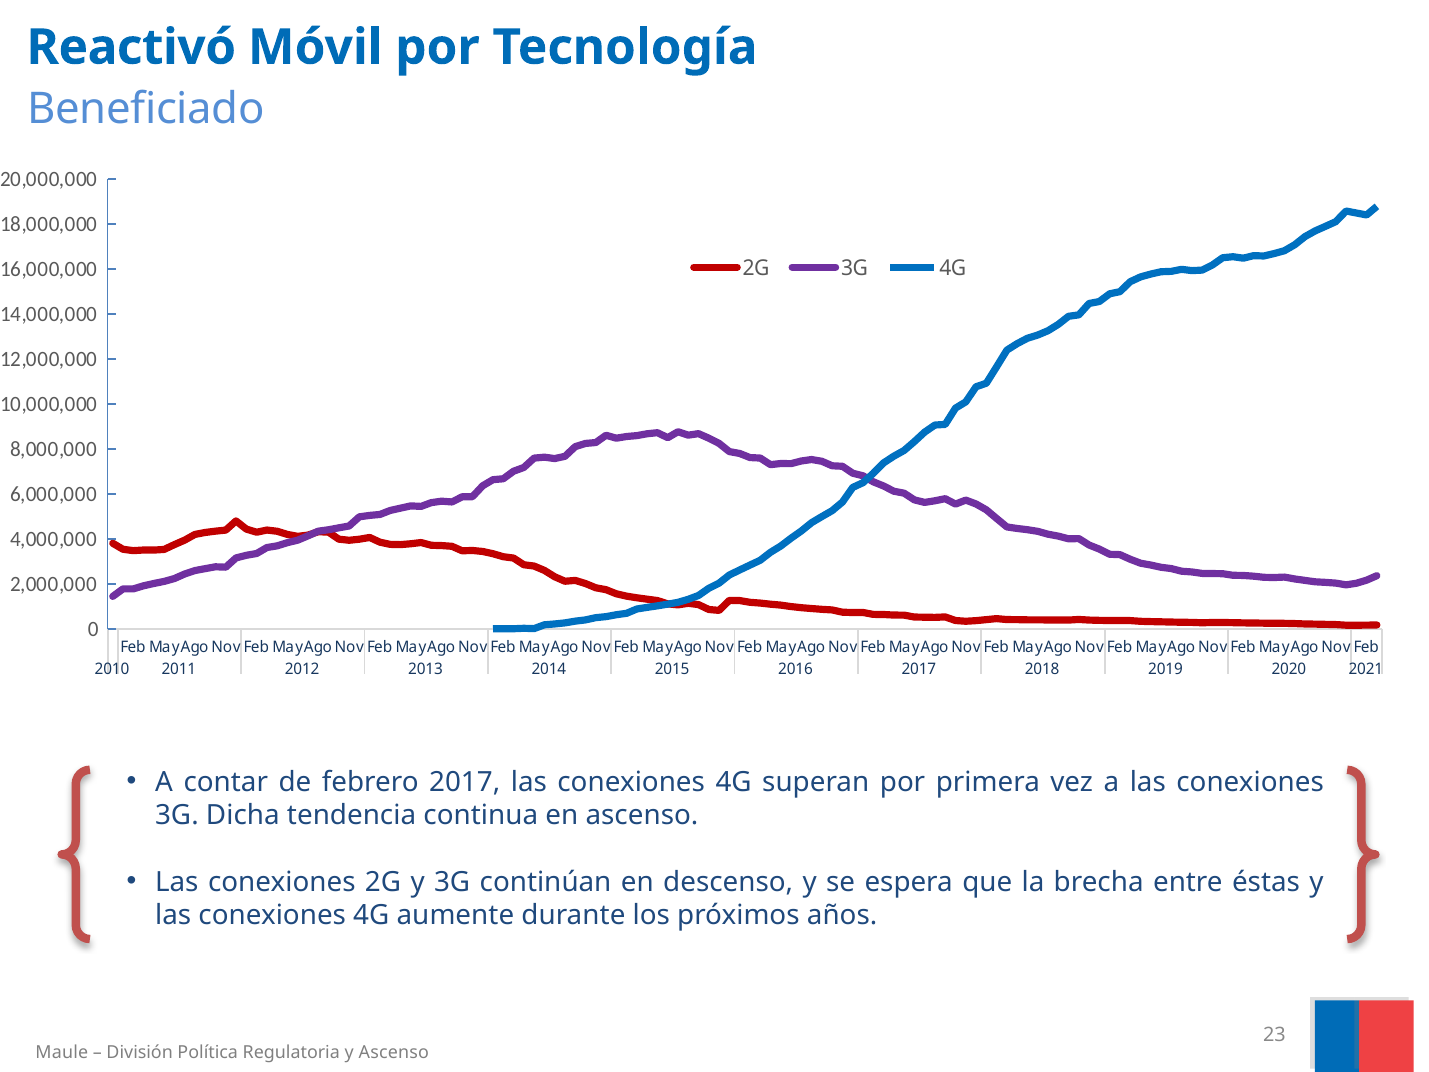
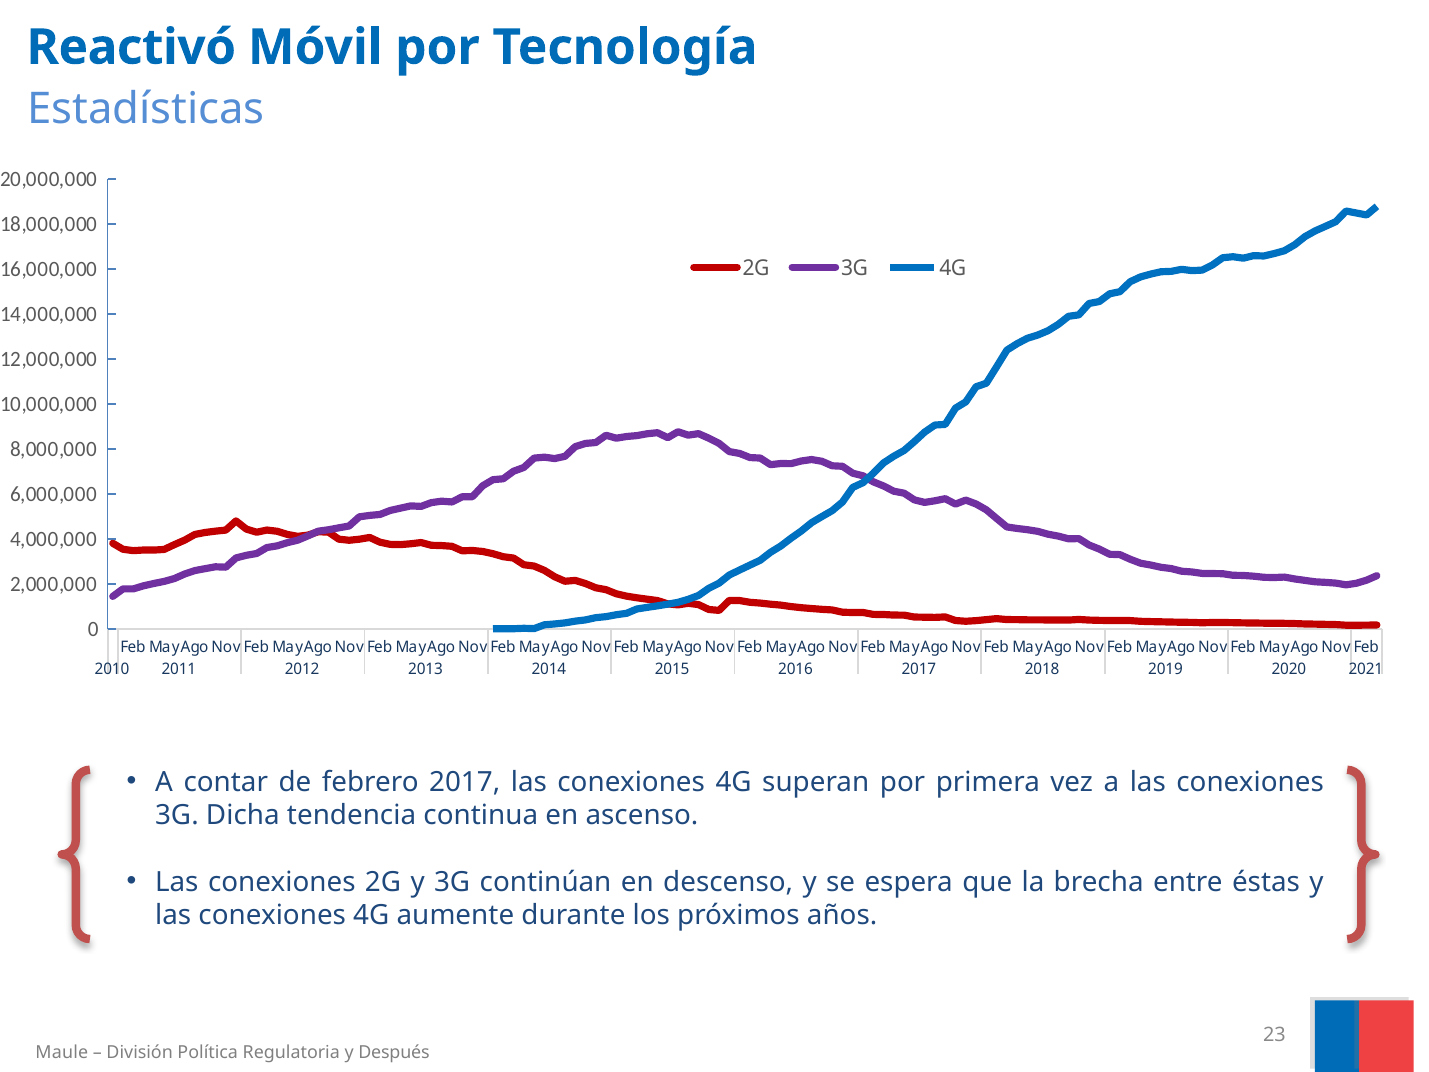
Beneficiado: Beneficiado -> Estadísticas (146, 109)
y Ascenso: Ascenso -> Después (394, 1053)
